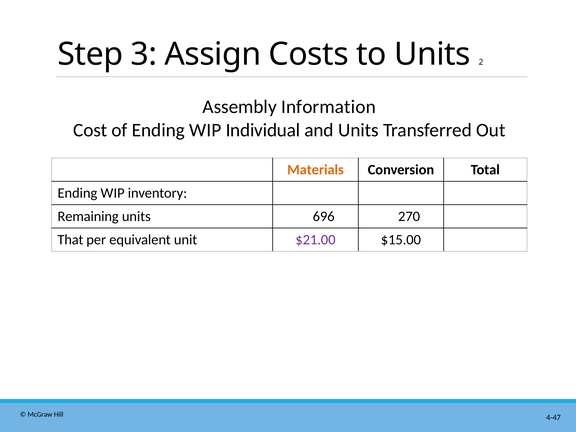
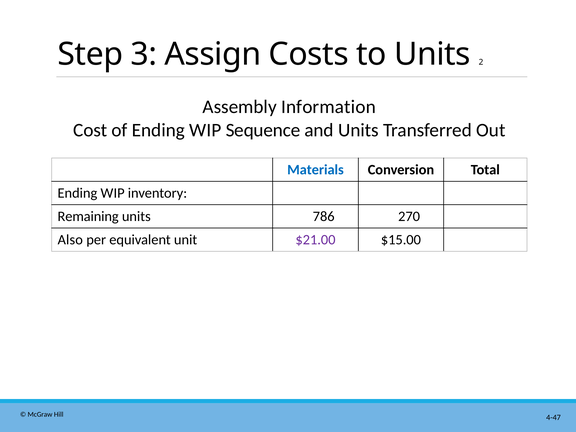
Individual: Individual -> Sequence (263, 130)
Materials colour: orange -> blue (315, 170)
696: 696 -> 786 (324, 216)
That: That -> Also (70, 240)
